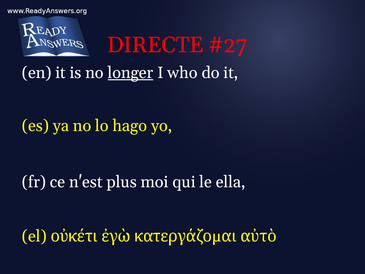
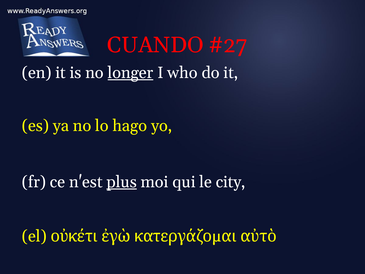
DIRECTE: DIRECTE -> CUANDO (155, 45)
plus underline: none -> present (122, 182)
ella: ella -> city (231, 182)
